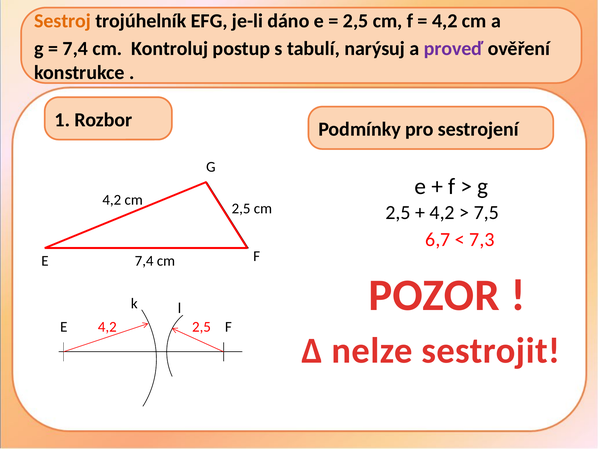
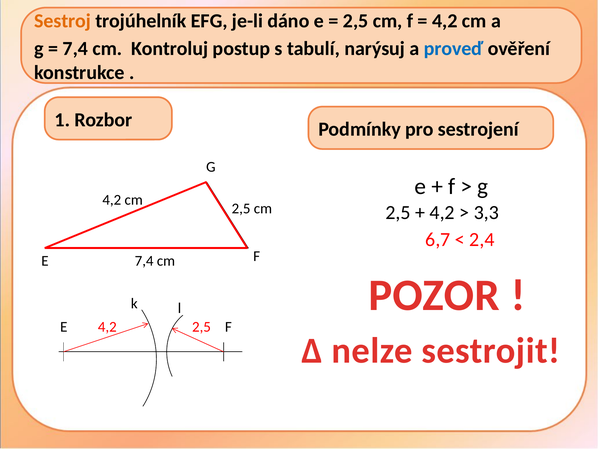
proveď colour: purple -> blue (454, 49)
7,5: 7,5 -> 3,3 (486, 212)
7,3: 7,3 -> 2,4 (482, 239)
